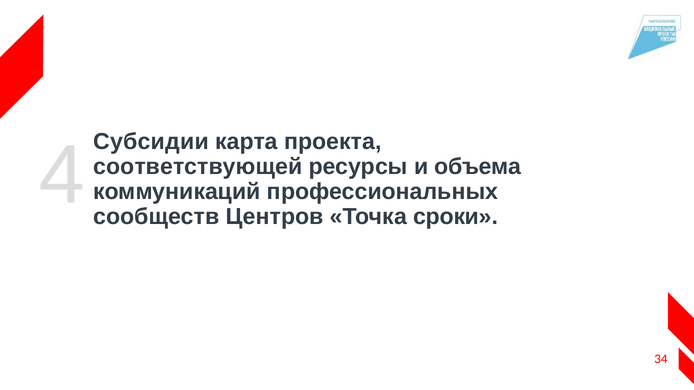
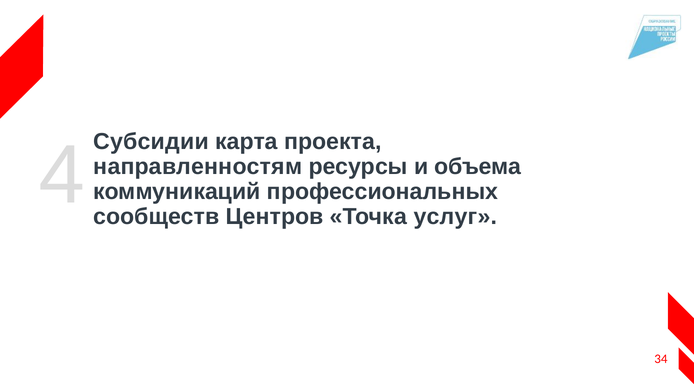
соответствующей: соответствующей -> направленностям (198, 167)
сроки: сроки -> услуг (455, 217)
